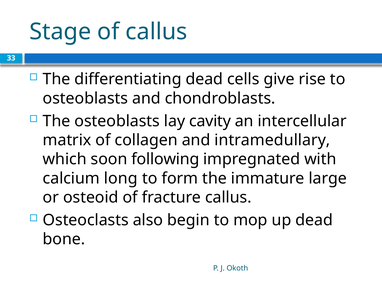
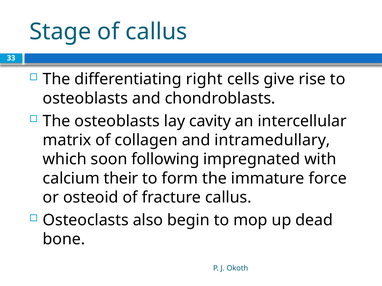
differentiating dead: dead -> right (204, 79)
long: long -> their (121, 179)
large: large -> force (328, 179)
